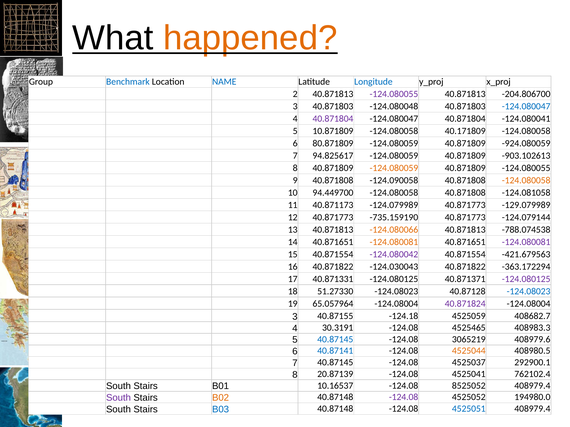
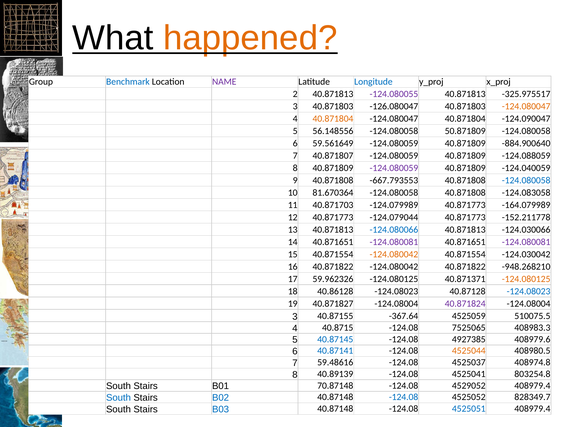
NAME colour: blue -> purple (224, 82)
-204.806700: -204.806700 -> -325.975517 (526, 94)
-124.080048: -124.080048 -> -126.080047 (394, 107)
-124.080047 colour: blue -> orange (526, 107)
40.871804 colour: purple -> orange (333, 119)
-124.080041: -124.080041 -> -124.090047 (526, 119)
10.871809: 10.871809 -> 56.148556 (333, 131)
40.171809: 40.171809 -> 50.871809 (465, 131)
80.871809: 80.871809 -> 59.561649 (333, 144)
-924.080059: -924.080059 -> -884.900640 (526, 144)
94.825617: 94.825617 -> 40.871807 (333, 156)
-903.102613: -903.102613 -> -124.088059 (526, 156)
-124.080059 colour: orange -> purple (394, 168)
40.871809 -124.080055: -124.080055 -> -124.040059 (526, 168)
-124.090058: -124.090058 -> -667.793553 (394, 181)
-124.080058 colour: orange -> blue (526, 181)
94.449700: 94.449700 -> 81.670364 (333, 193)
-124.081058: -124.081058 -> -124.083058 (526, 193)
40.871173: 40.871173 -> 40.871703 (333, 205)
-129.079989: -129.079989 -> -164.079989 (526, 205)
-735.159190: -735.159190 -> -124.079044 (394, 218)
-124.079144: -124.079144 -> -152.211778 (526, 218)
-124.080066 colour: orange -> blue (394, 230)
-788.074538: -788.074538 -> -124.030066 (526, 230)
-124.080081 colour: orange -> purple (394, 242)
-124.080042 colour: purple -> orange (394, 255)
-421.679563: -421.679563 -> -124.030042 (526, 255)
40.871822 -124.030043: -124.030043 -> -124.080042 (394, 267)
-363.172294: -363.172294 -> -948.268210 (526, 267)
40.871331: 40.871331 -> 59.962326 (333, 279)
-124.080125 colour: purple -> orange (526, 279)
51.27330: 51.27330 -> 40.86128 (335, 292)
65.057964: 65.057964 -> 40.871827 (333, 304)
-124.18: -124.18 -> -367.64 (404, 316)
408682.7: 408682.7 -> 510075.5 (532, 316)
30.3191: 30.3191 -> 40.8715 (338, 328)
4525465: 4525465 -> 7525065 (469, 328)
3065219: 3065219 -> 4927385 (469, 340)
7 40.87145: 40.87145 -> 59.48616 (335, 363)
292900.1: 292900.1 -> 408974.8 (532, 363)
20.87139: 20.87139 -> 40.89139 (335, 374)
762102.4: 762102.4 -> 803254.8 (532, 374)
10.16537: 10.16537 -> 70.87148 (335, 386)
8525052: 8525052 -> 4529052 (469, 386)
South colour: purple -> blue (119, 398)
B02 colour: orange -> blue (221, 398)
-124.08 colour: purple -> blue (404, 398)
194980.0: 194980.0 -> 828349.7 (532, 398)
